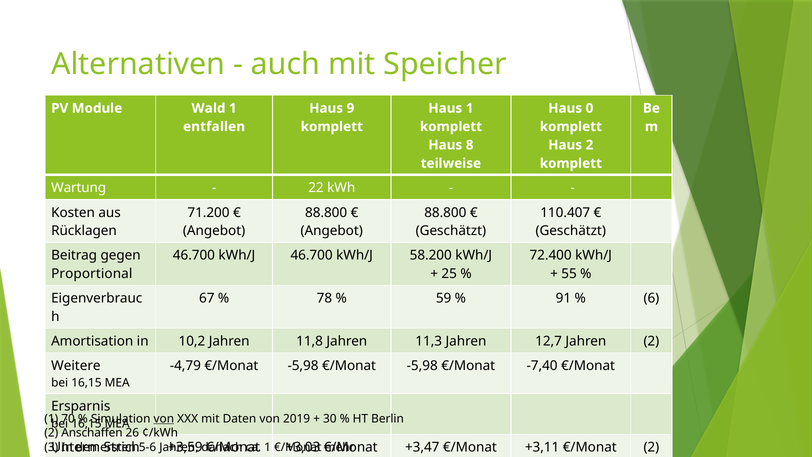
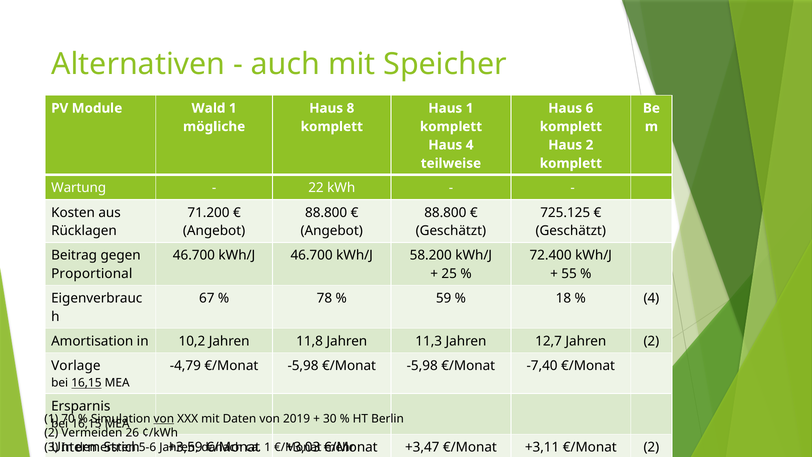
9: 9 -> 8 (350, 108)
0: 0 -> 6 (589, 108)
entfallen: entfallen -> mögliche (214, 127)
Haus 8: 8 -> 4 (470, 145)
110.407: 110.407 -> 725.125 (565, 212)
91: 91 -> 18 (563, 298)
6: 6 -> 4 (651, 298)
Weitere: Weitere -> Vorlage (76, 366)
16,15 underline: none -> present (86, 383)
Anschaffen: Anschaffen -> Vermeiden (92, 433)
